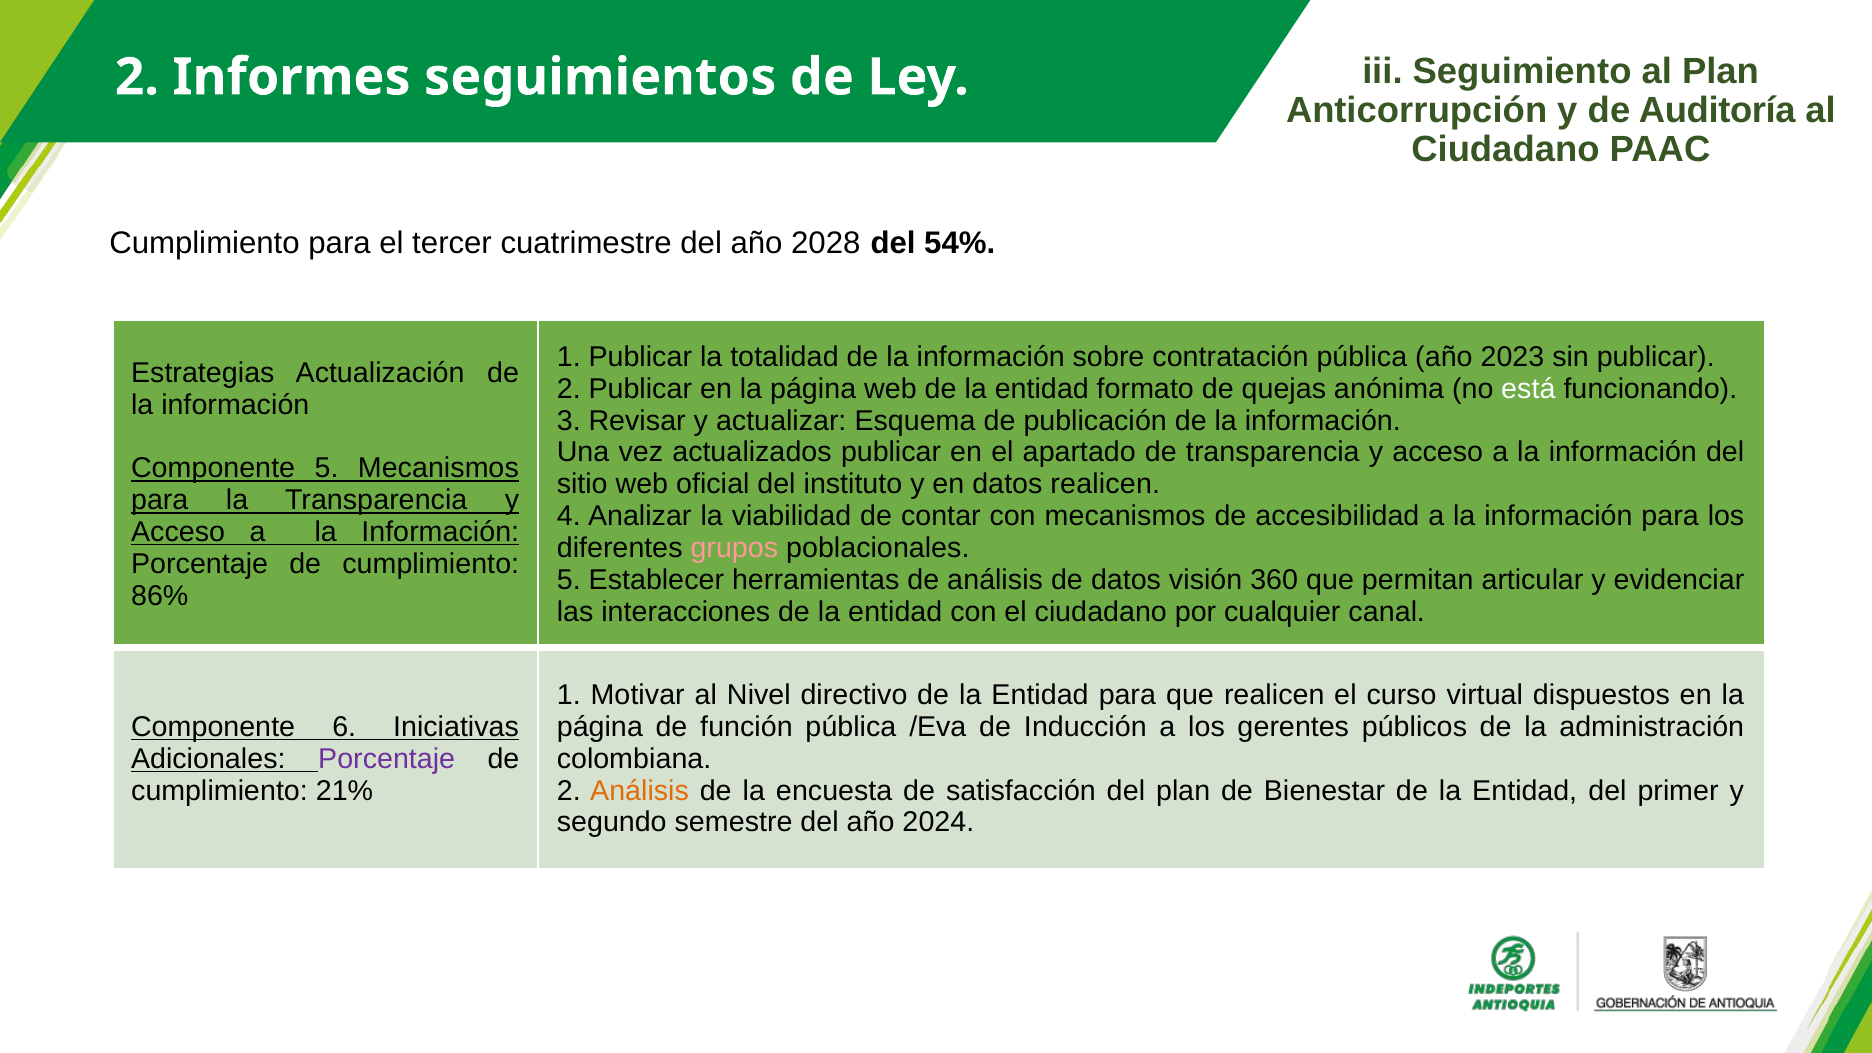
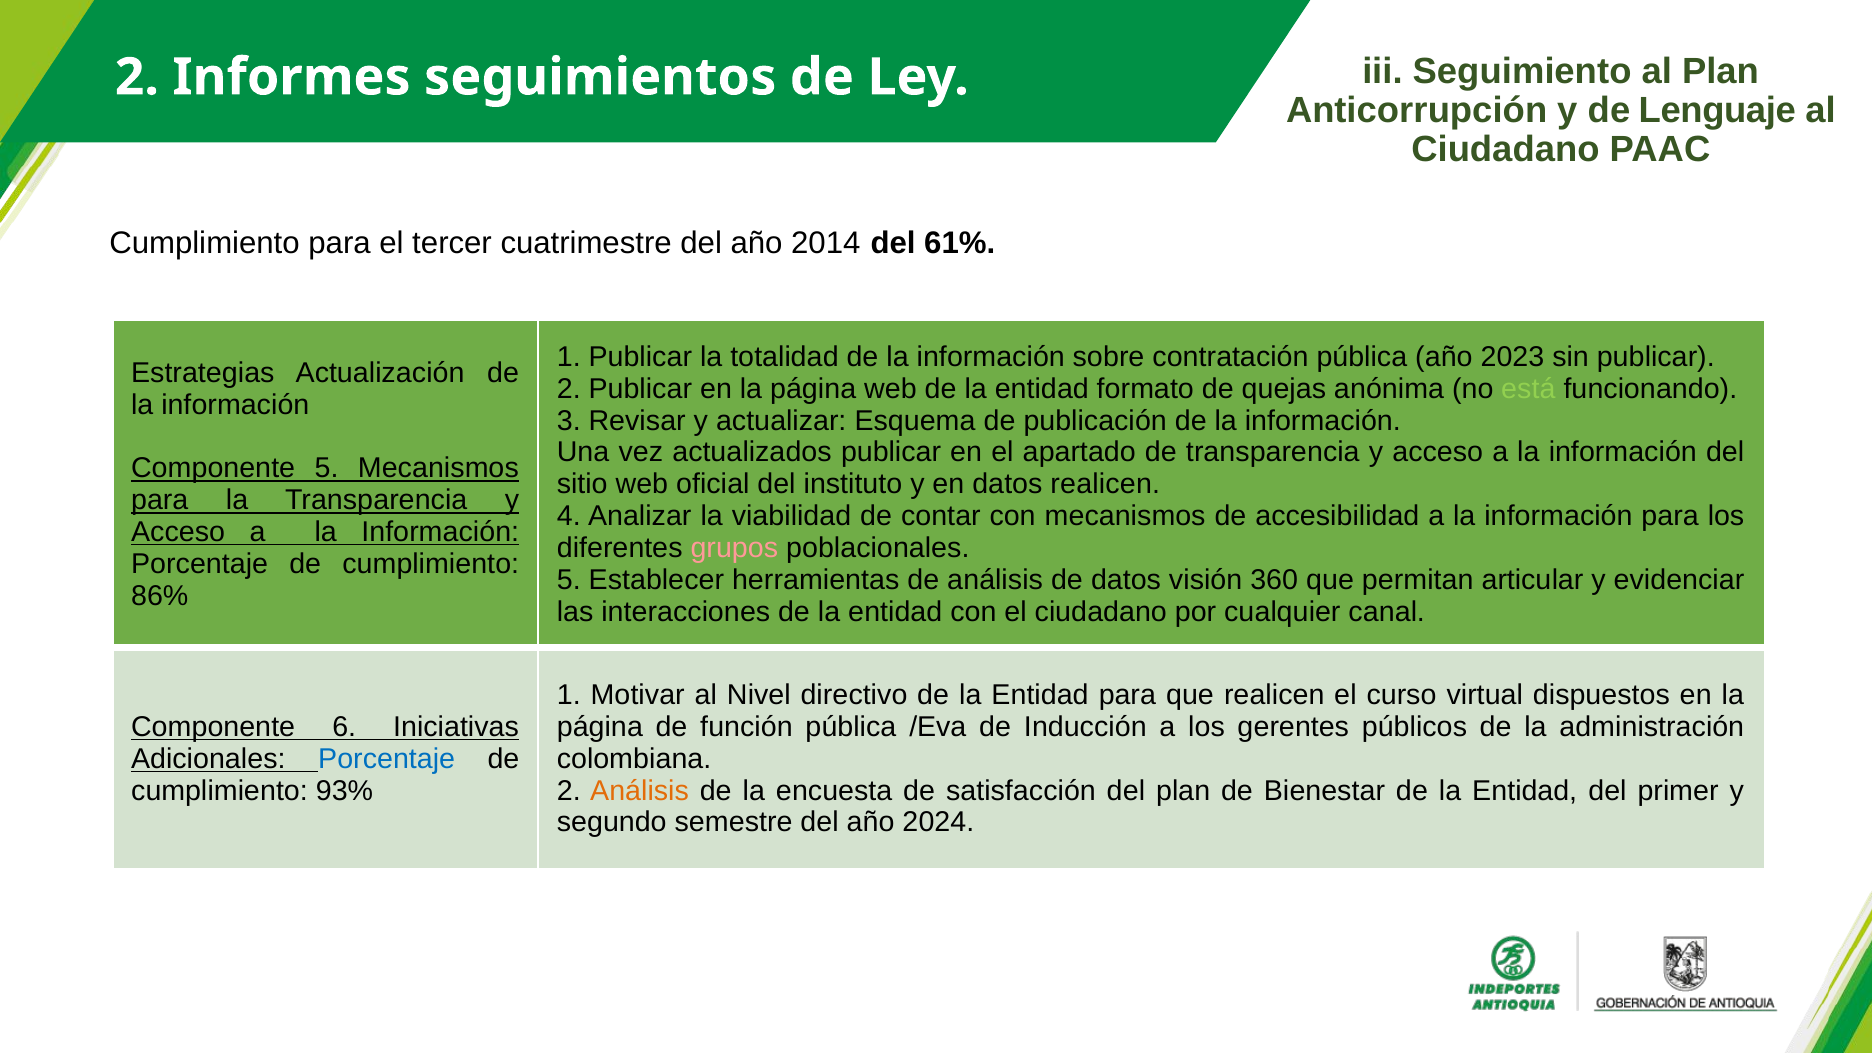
Auditoría: Auditoría -> Lenguaje (1717, 110)
2028: 2028 -> 2014 (826, 243)
54%: 54% -> 61% (960, 243)
está colour: white -> light green (1528, 389)
Porcentaje colour: purple -> blue (387, 759)
21%: 21% -> 93% (344, 791)
